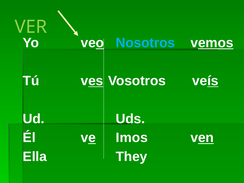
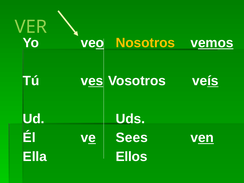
Nosotros colour: light blue -> yellow (145, 43)
Imos: Imos -> Sees (132, 138)
They: They -> Ellos (132, 157)
